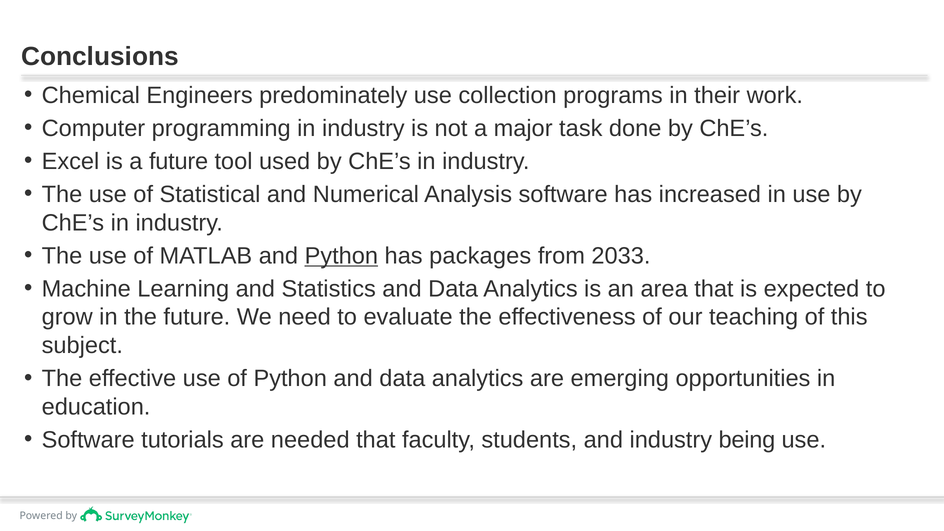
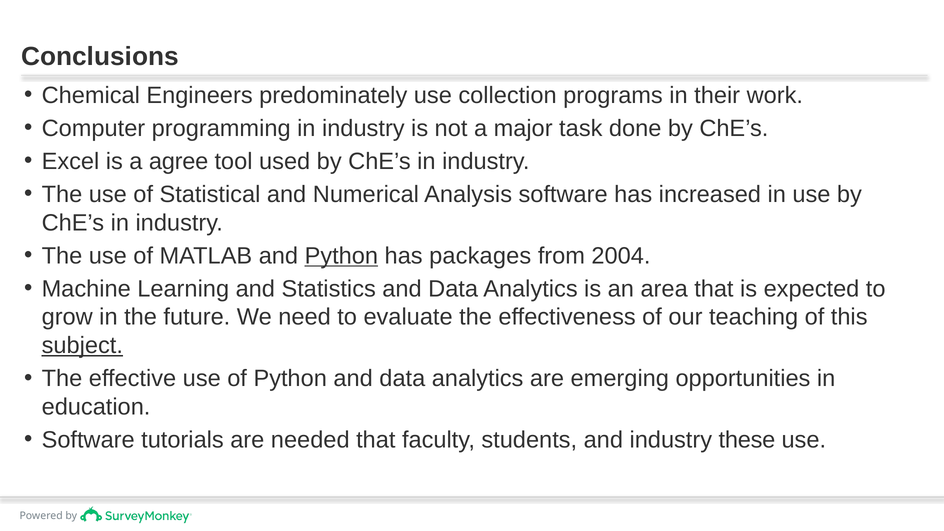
a future: future -> agree (179, 161)
2033: 2033 -> 2004 (621, 256)
subject underline: none -> present (82, 346)
being: being -> these (747, 440)
